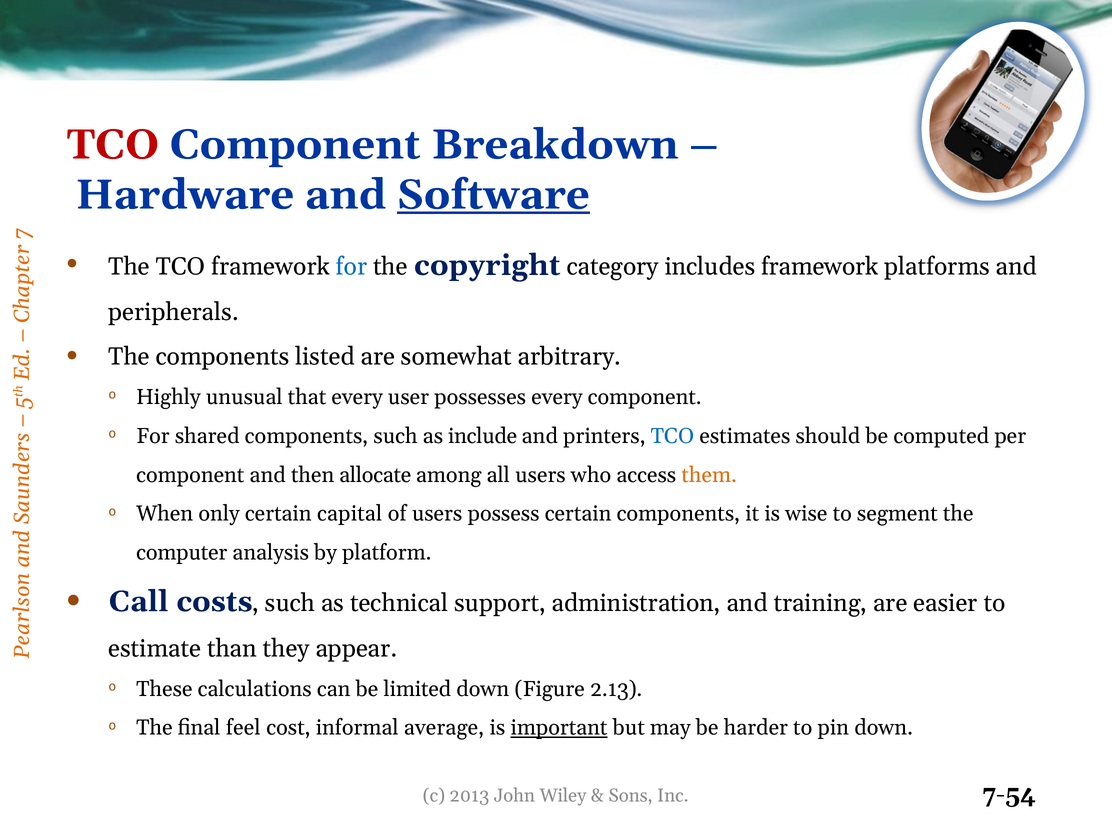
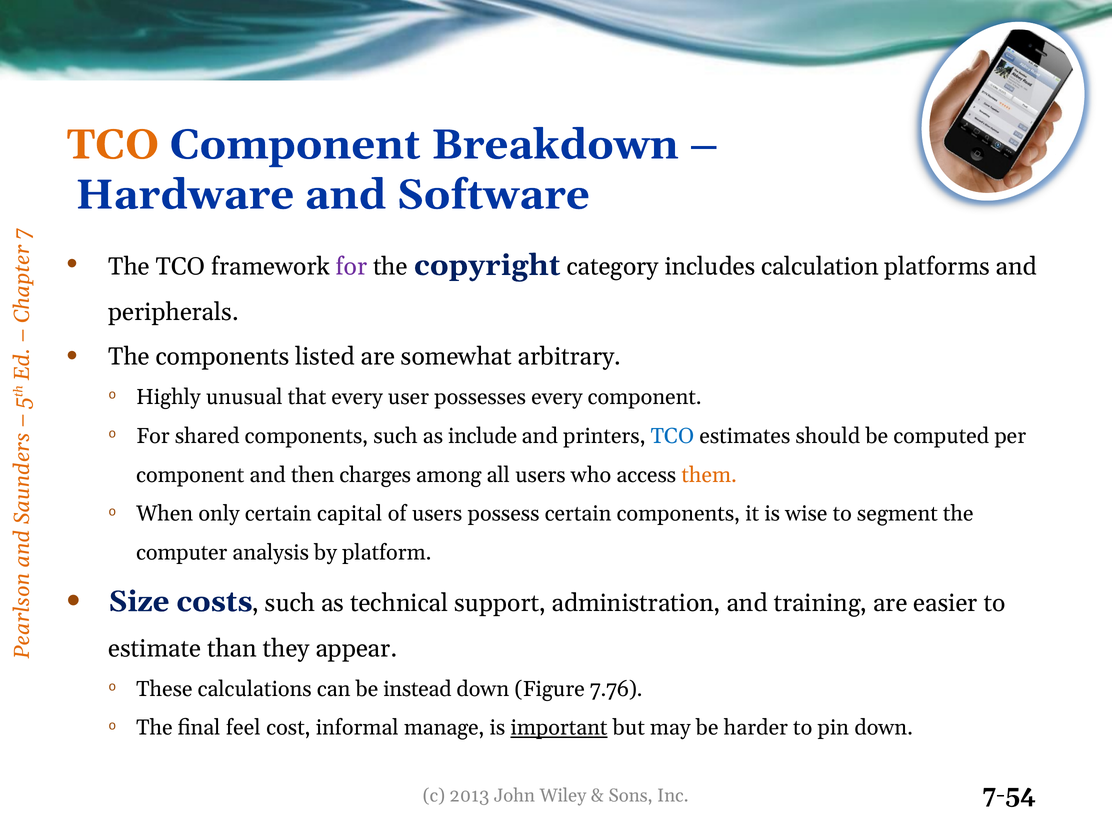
TCO colour: red -> orange (113, 145)
Software underline: present -> none (493, 195)
for colour: blue -> purple (351, 267)
includes framework: framework -> calculation (820, 267)
allocate: allocate -> charges (375, 475)
Call: Call -> Size (139, 601)
limited: limited -> instead (417, 689)
2.13: 2.13 -> 7.76 (616, 689)
average: average -> manage (444, 728)
